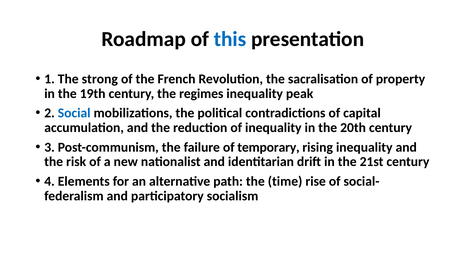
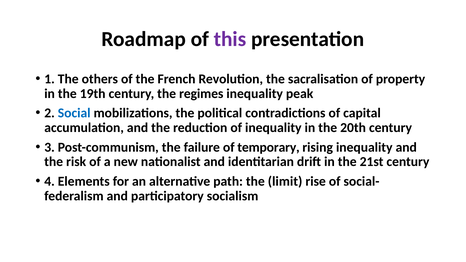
this colour: blue -> purple (230, 39)
strong: strong -> others (100, 79)
time: time -> limit (285, 181)
